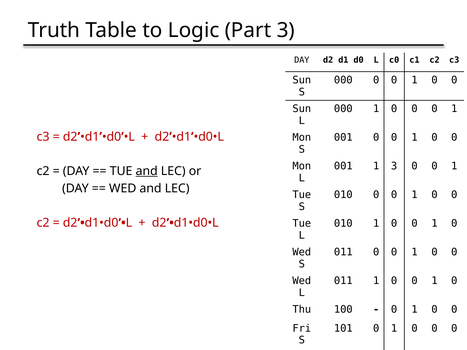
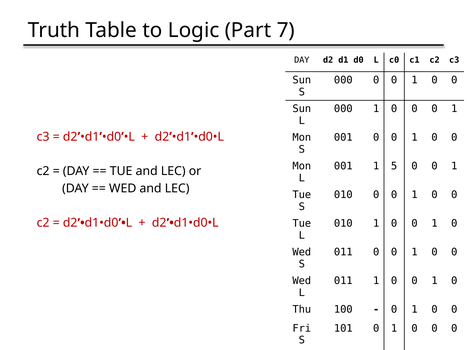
Part 3: 3 -> 7 (286, 30)
1 3: 3 -> 5 (394, 166)
and underline: present -> none (147, 171)
